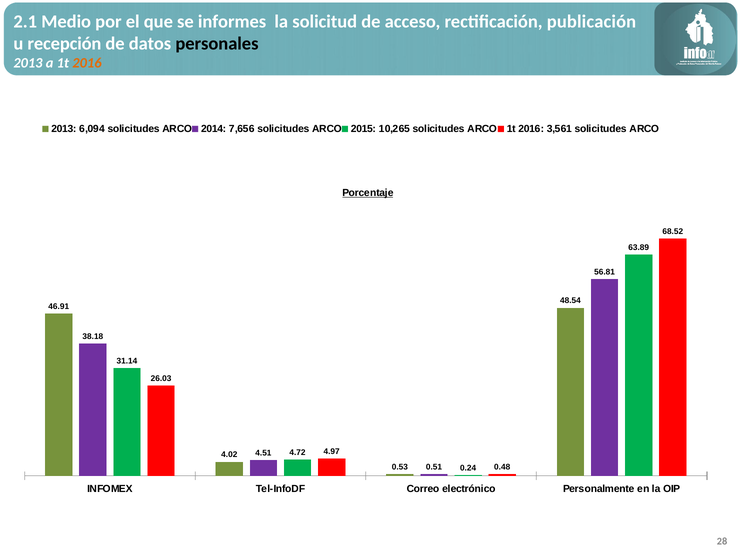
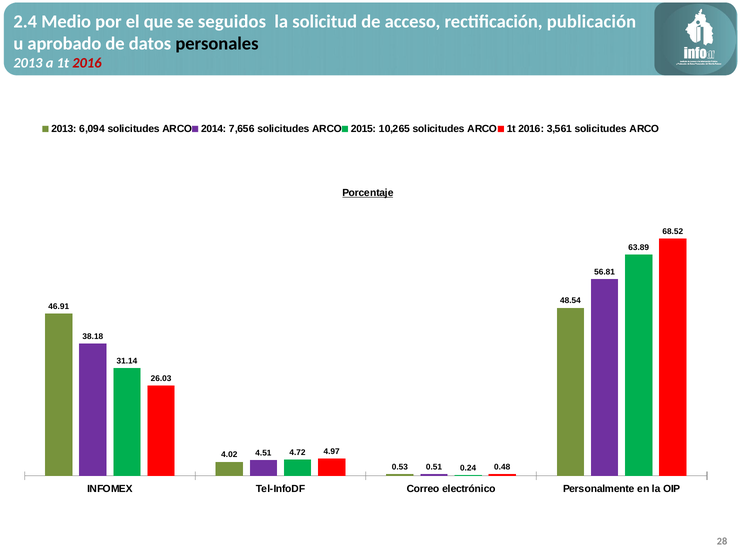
2.1: 2.1 -> 2.4 (25, 22)
informes: informes -> seguidos (232, 22)
recepción: recepción -> aprobado (64, 44)
2016 colour: orange -> red (87, 63)
